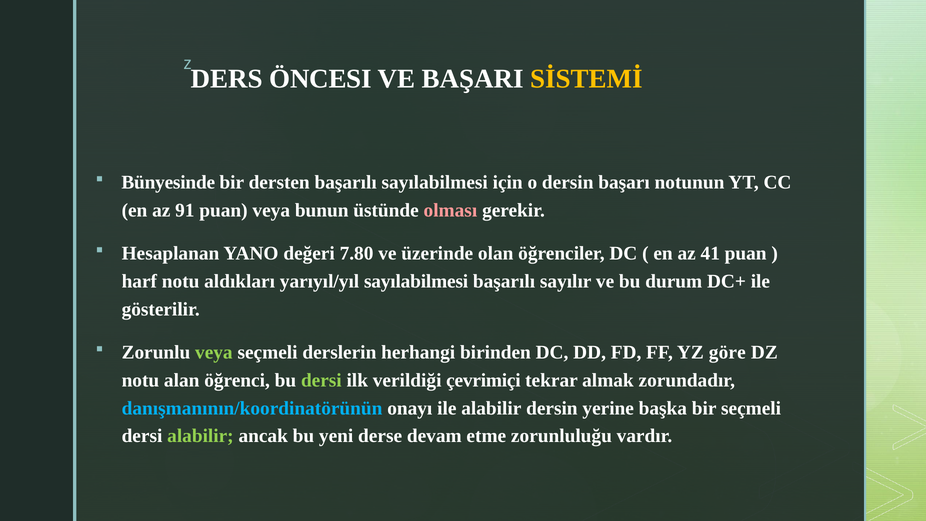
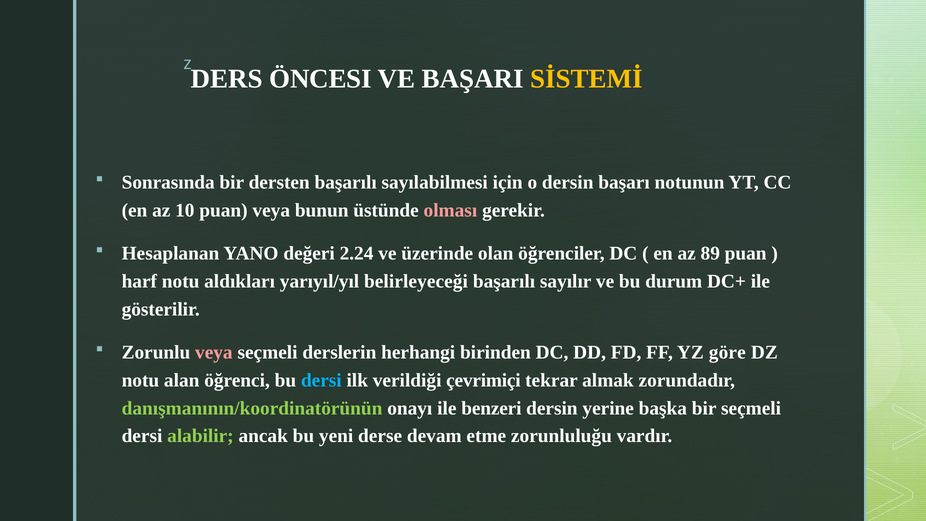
Bünyesinde: Bünyesinde -> Sonrasında (168, 182)
91: 91 -> 10 (185, 210)
7.80: 7.80 -> 2.24 (357, 254)
41: 41 -> 89 (710, 254)
yarıyıl/yıl sayılabilmesi: sayılabilmesi -> belirleyeceği (416, 281)
veya colour: light green -> pink (214, 352)
dersi colour: light green -> light blue (321, 380)
danışmanının/koordinatörünün colour: light blue -> light green (252, 408)
ile alabilir: alabilir -> benzeri (491, 408)
